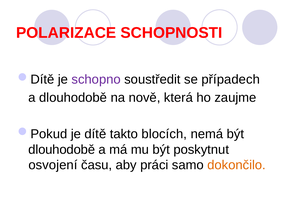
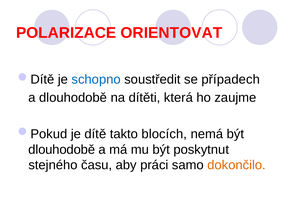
SCHOPNOSTI: SCHOPNOSTI -> ORIENTOVAT (171, 33)
schopno colour: purple -> blue (96, 79)
nově: nově -> dítěti (145, 98)
osvojení: osvojení -> stejného (53, 165)
